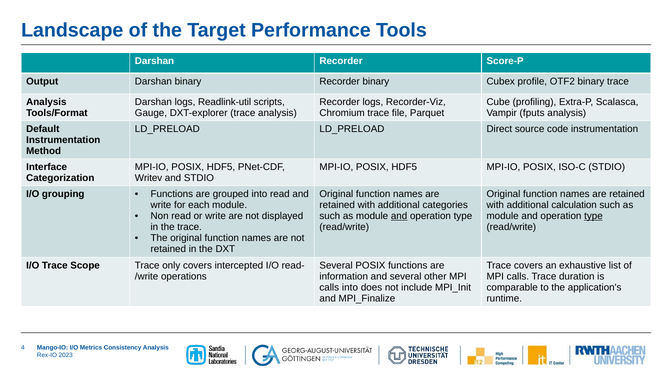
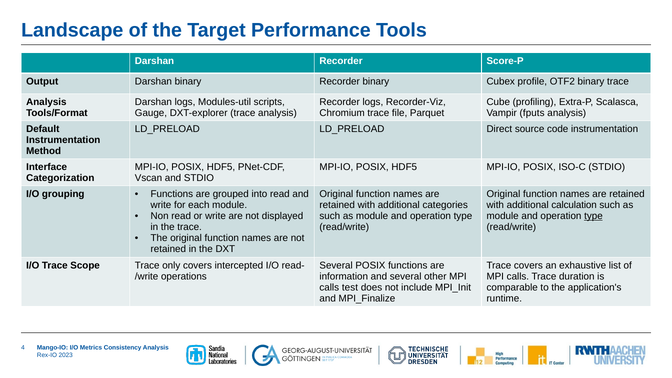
Readlink-util: Readlink-util -> Modules-util (225, 102)
Writev: Writev -> Vscan (148, 178)
and underline: present -> none (399, 216)
calls into: into -> test (350, 287)
